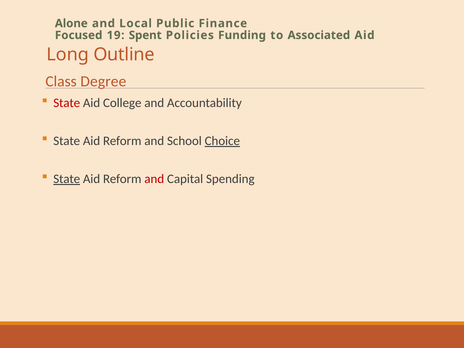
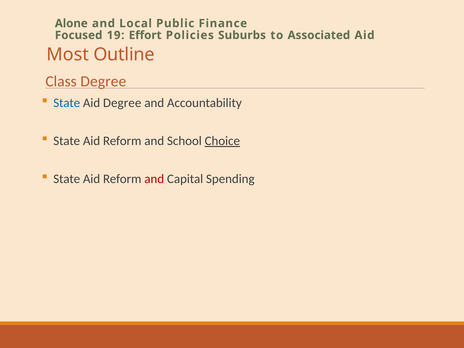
Spent: Spent -> Effort (145, 35)
Funding: Funding -> Suburbs (242, 35)
Long: Long -> Most (68, 55)
State colour: red -> blue (67, 103)
Aid College: College -> Degree (122, 103)
State underline: present -> none (67, 179)
